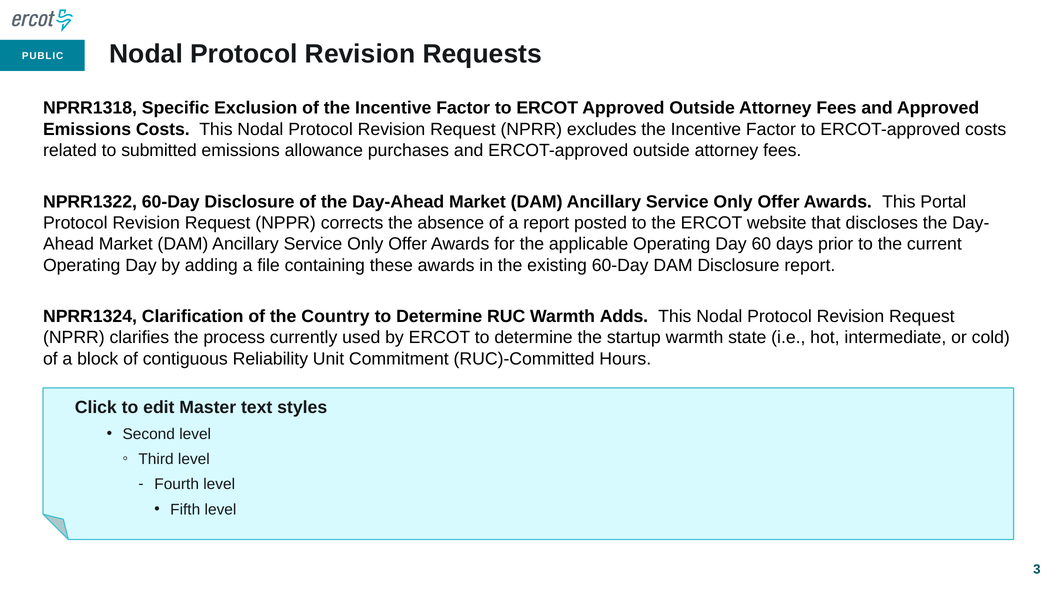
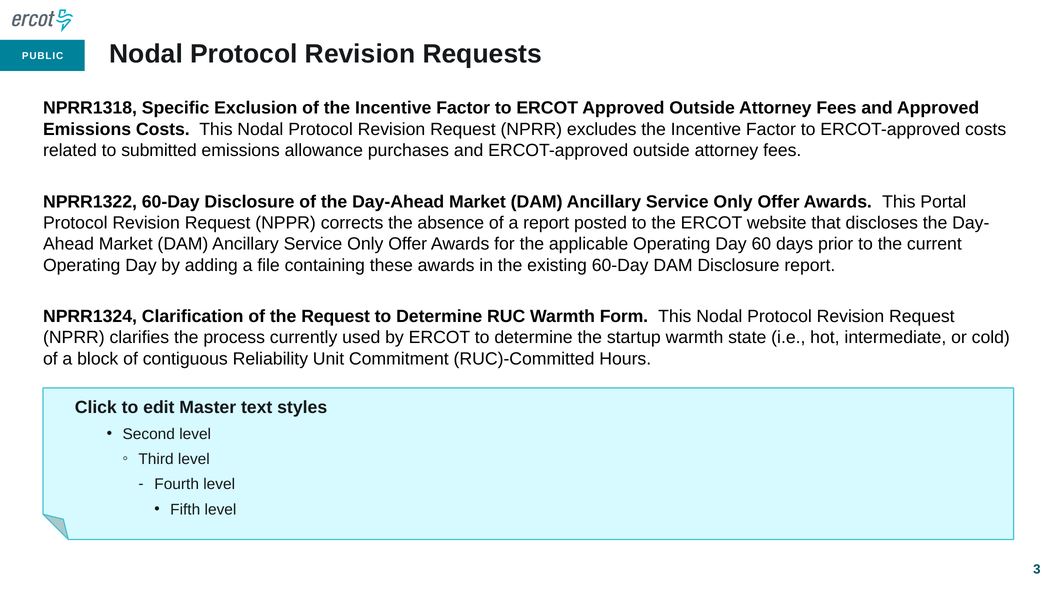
the Country: Country -> Request (336, 317)
Adds: Adds -> Form (624, 317)
